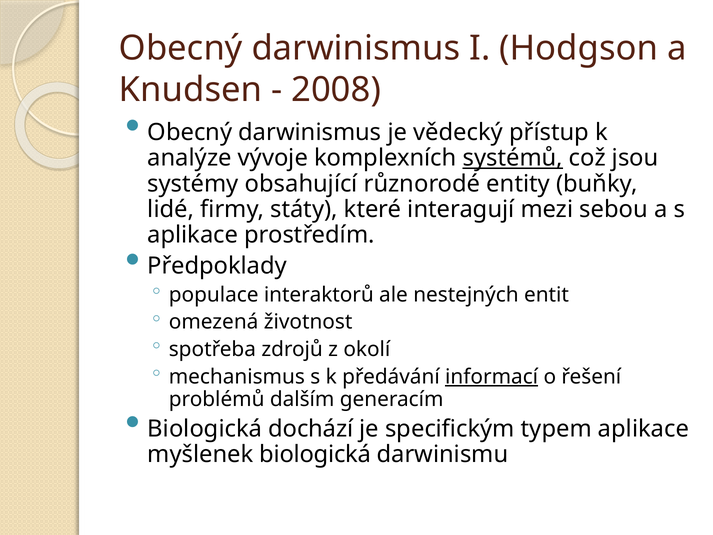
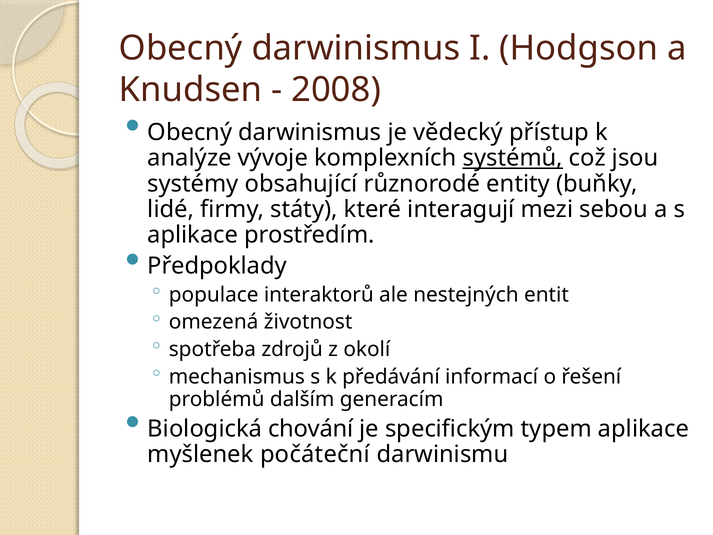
informací underline: present -> none (492, 377)
dochází: dochází -> chování (311, 429)
myšlenek biologická: biologická -> počáteční (315, 454)
